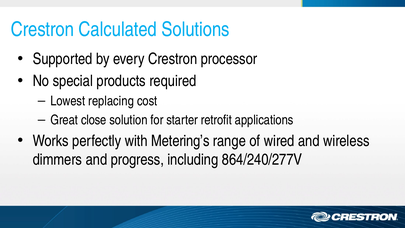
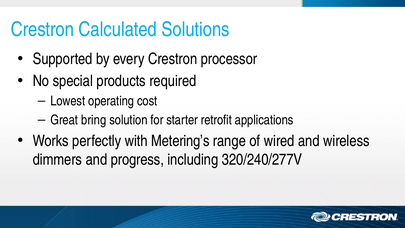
replacing: replacing -> operating (111, 101)
close: close -> bring (94, 120)
864/240/277V: 864/240/277V -> 320/240/277V (262, 160)
